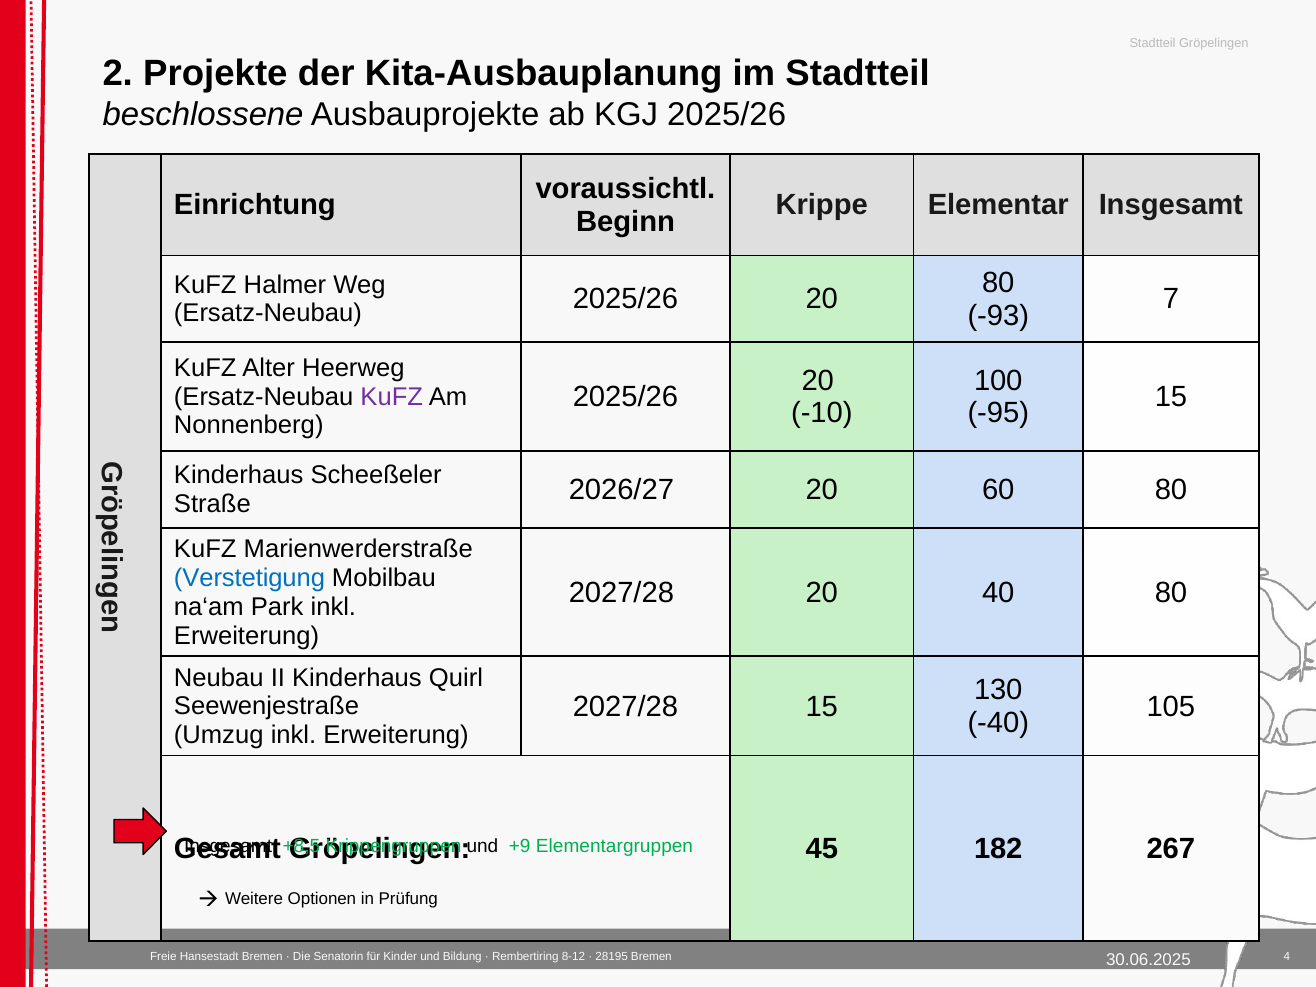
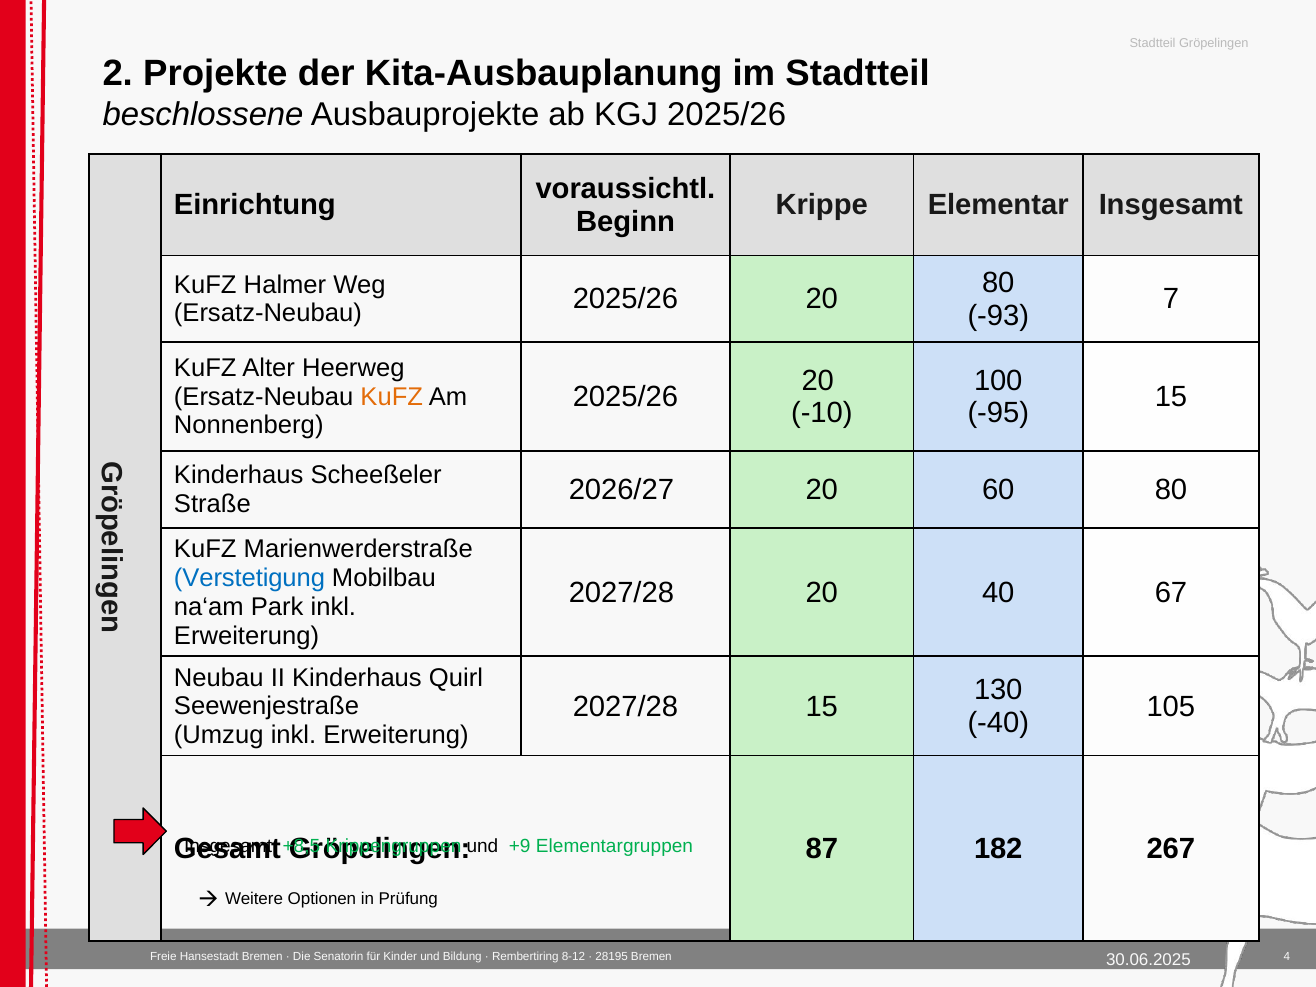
KuFZ colour: purple -> orange (392, 397)
40 80: 80 -> 67 (1171, 593)
45: 45 -> 87 (822, 849)
